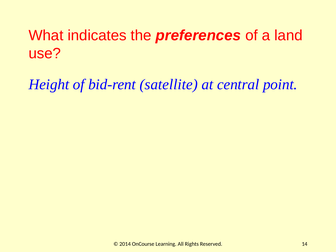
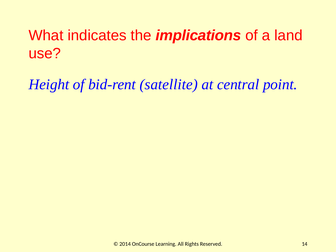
preferences: preferences -> implications (198, 35)
